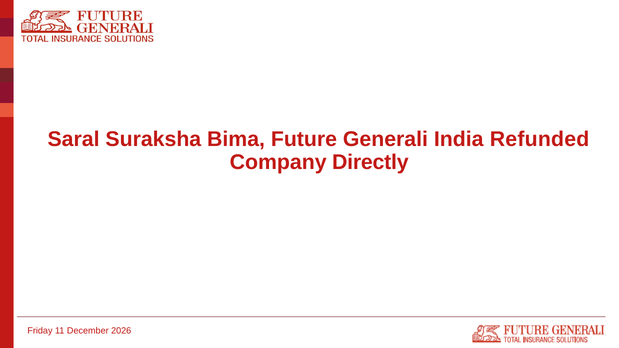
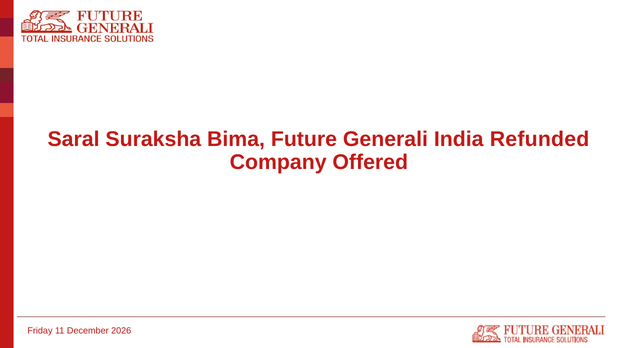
Directly: Directly -> Offered (370, 162)
